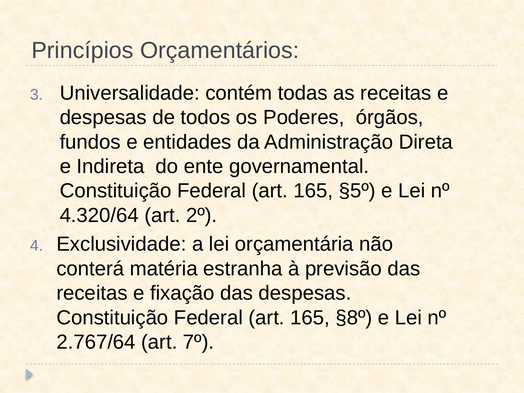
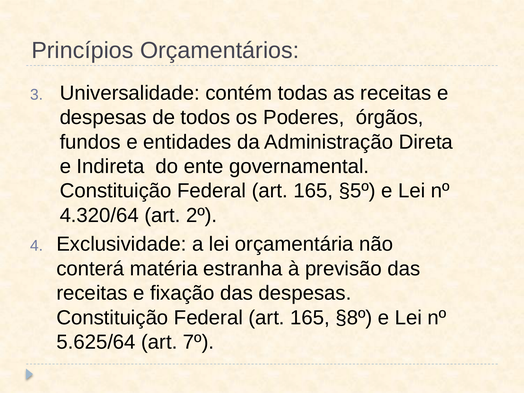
2.767/64: 2.767/64 -> 5.625/64 (96, 342)
